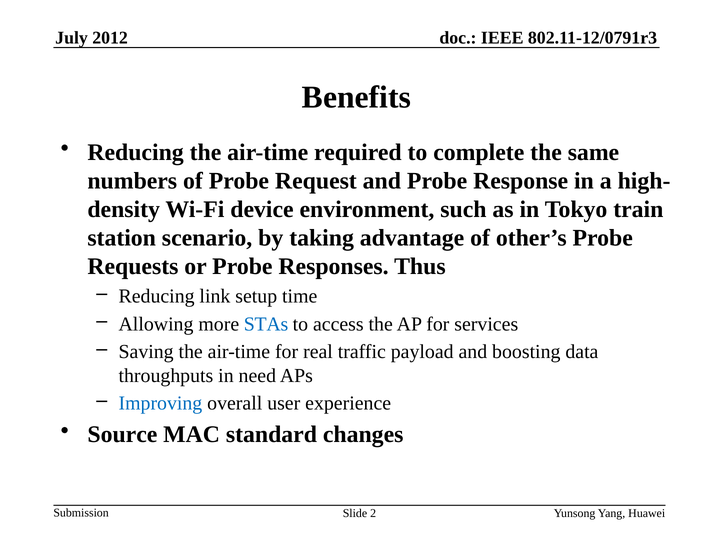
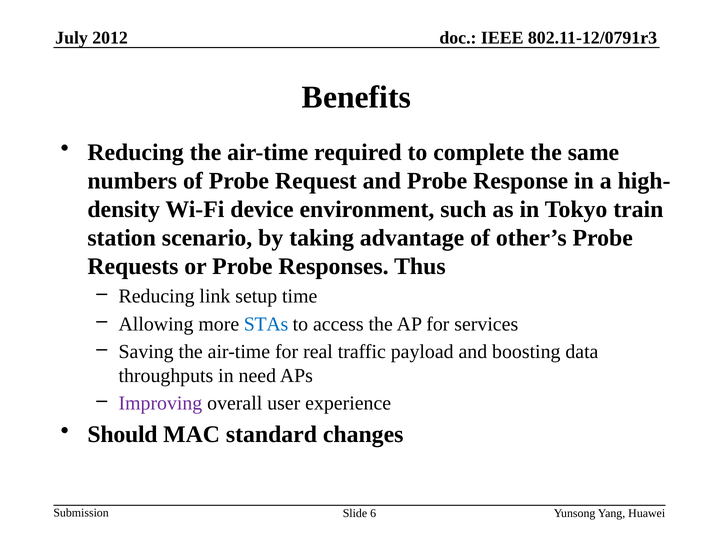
Improving colour: blue -> purple (160, 403)
Source: Source -> Should (122, 434)
2: 2 -> 6 (373, 513)
